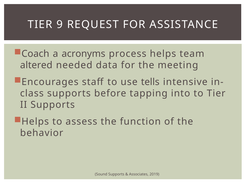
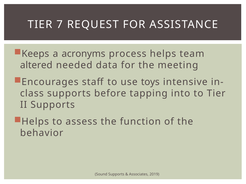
9: 9 -> 7 (60, 25)
Coach: Coach -> Keeps (35, 54)
tells: tells -> toys (150, 82)
